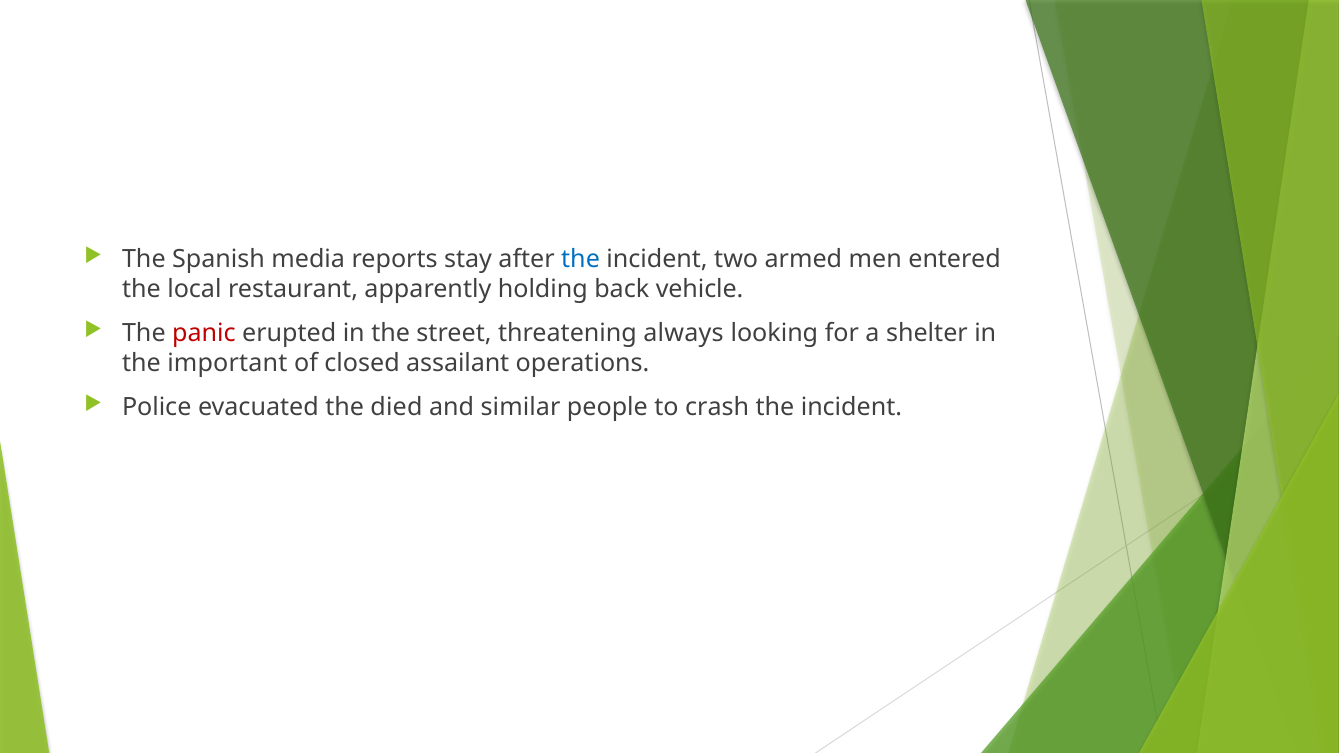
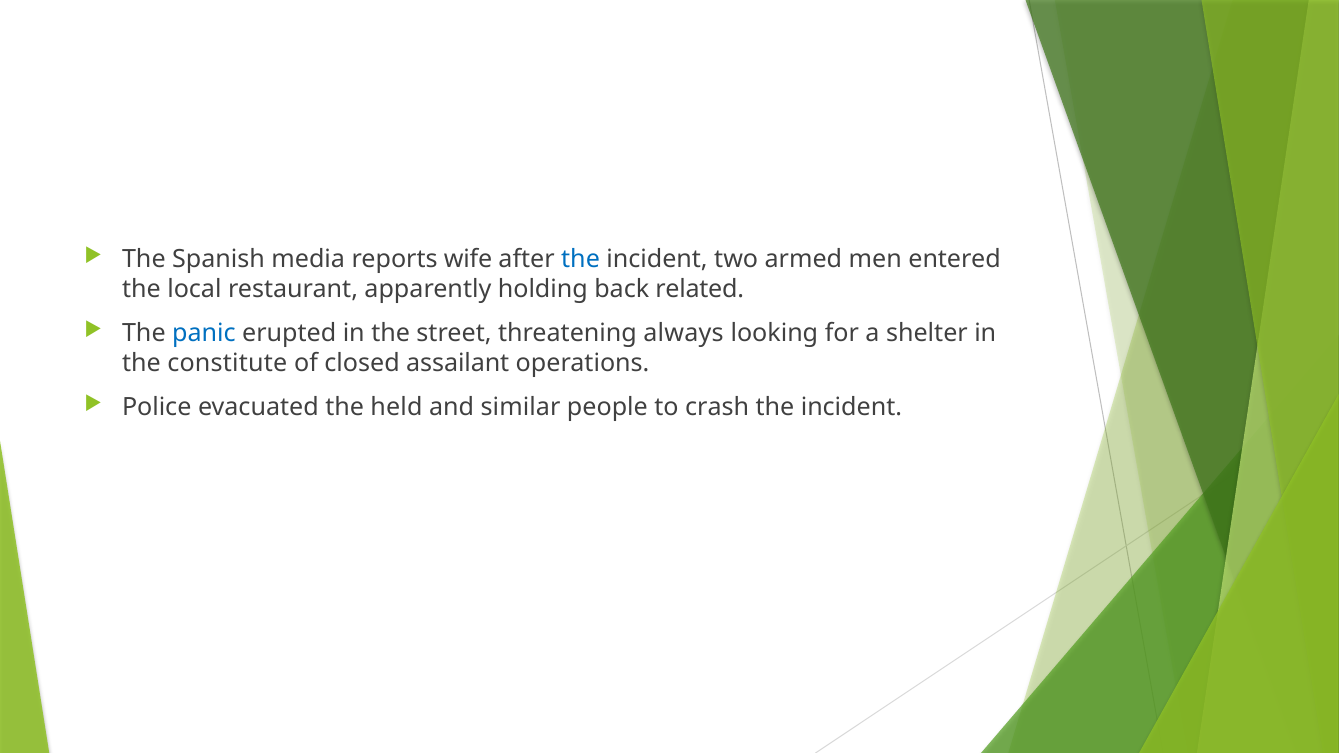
stay: stay -> wife (468, 259)
vehicle: vehicle -> related (700, 289)
panic colour: red -> blue (204, 333)
important: important -> constitute (227, 363)
died: died -> held (396, 408)
